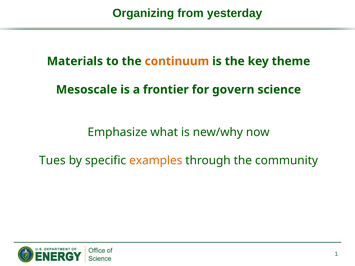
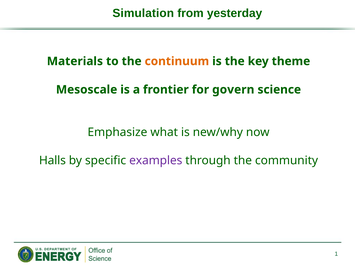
Organizing: Organizing -> Simulation (143, 13)
Tues: Tues -> Halls (52, 161)
examples colour: orange -> purple (156, 161)
